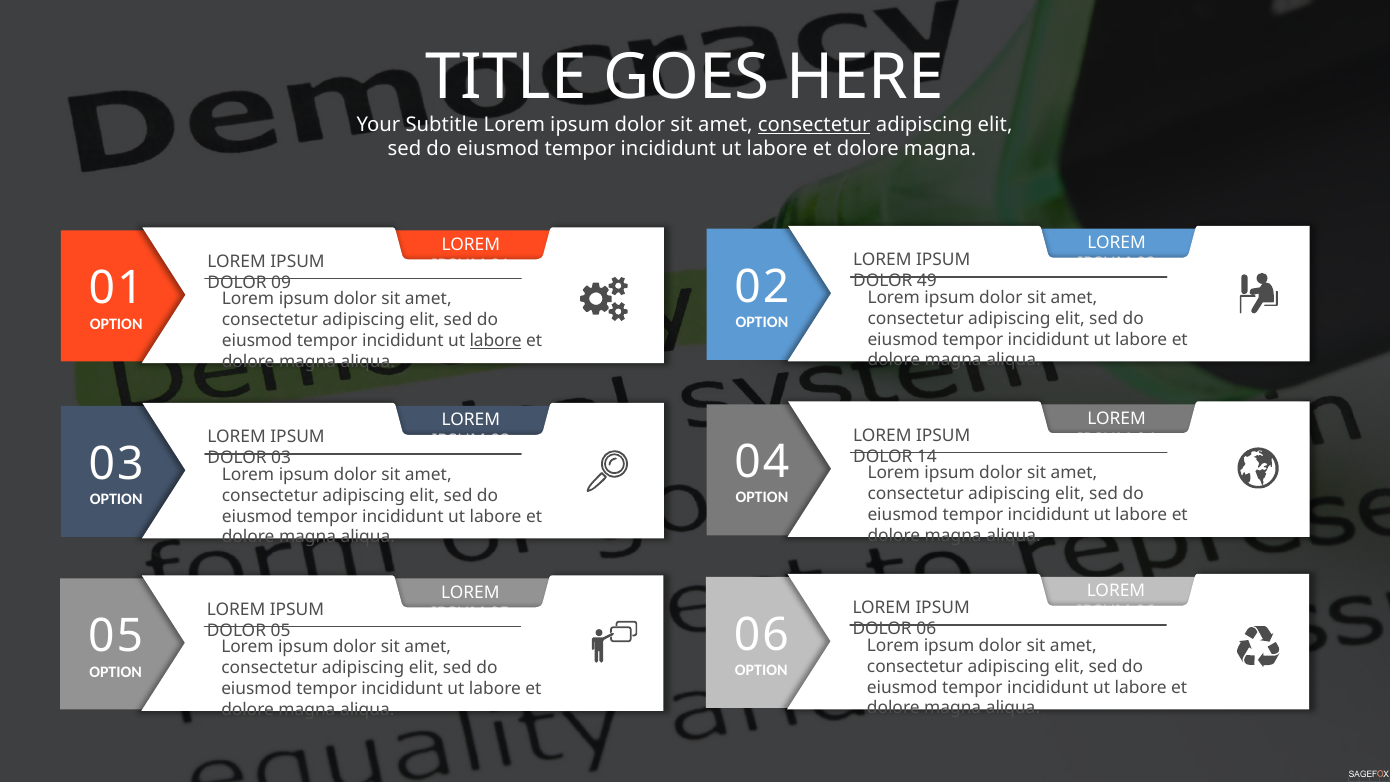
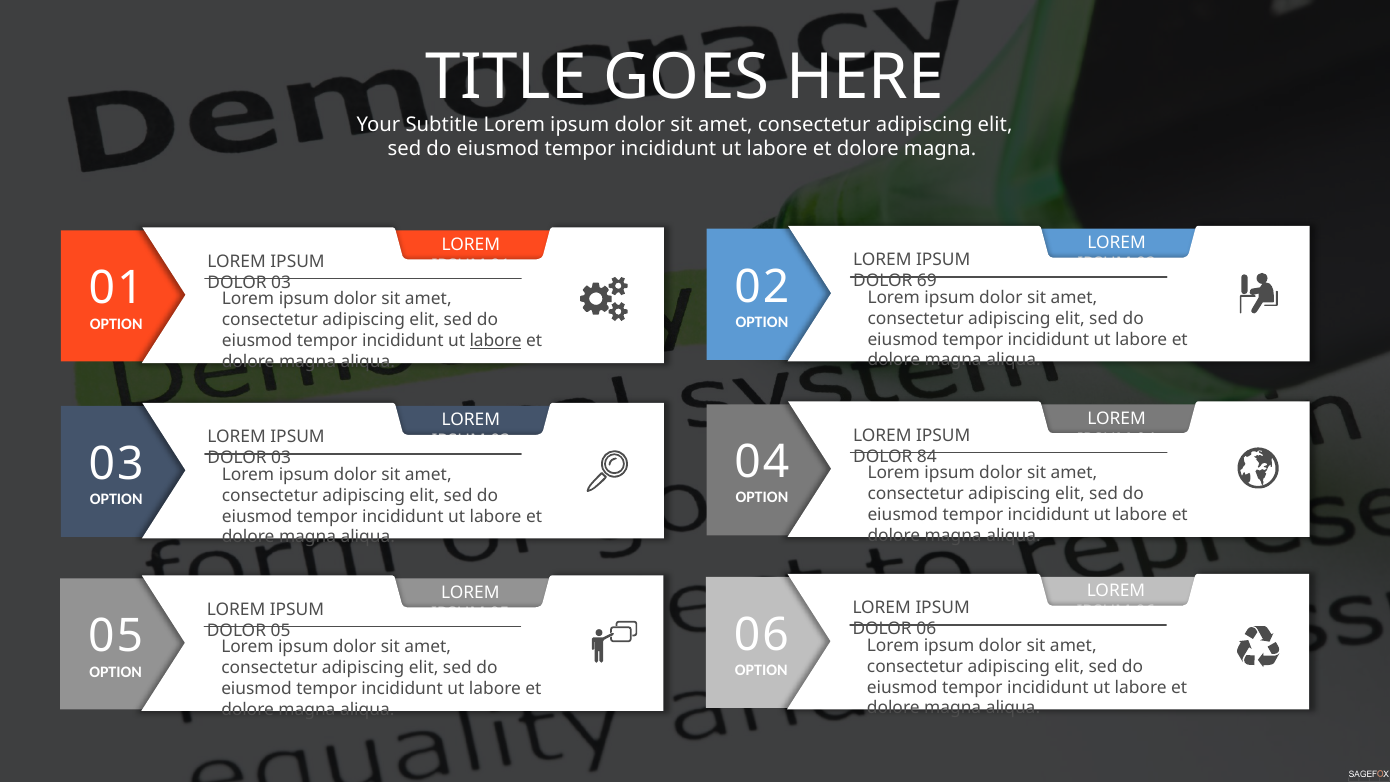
consectetur underline: present -> none (814, 125)
49: 49 -> 69 (927, 281)
09: 09 -> 03 (281, 282)
14: 14 -> 84 (927, 456)
